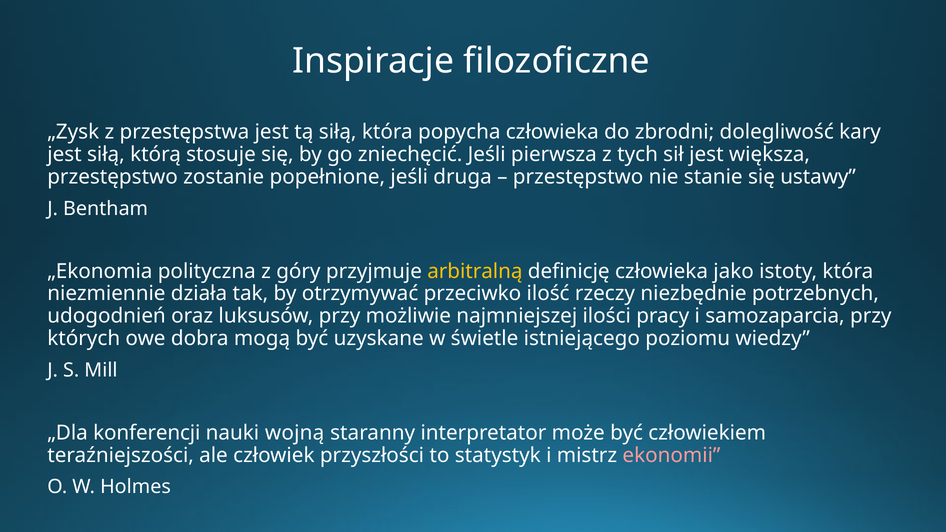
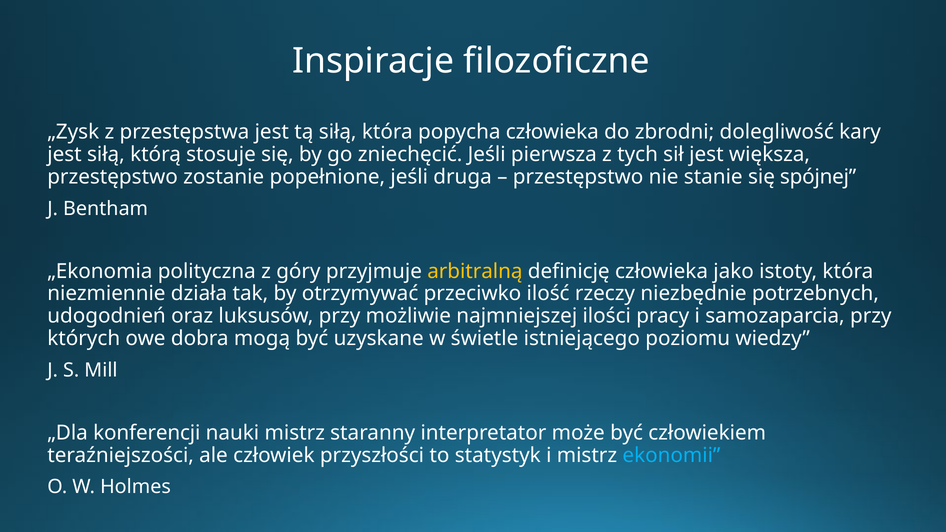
ustawy: ustawy -> spójnej (818, 177)
nauki wojną: wojną -> mistrz (295, 433)
ekonomii colour: pink -> light blue (671, 455)
